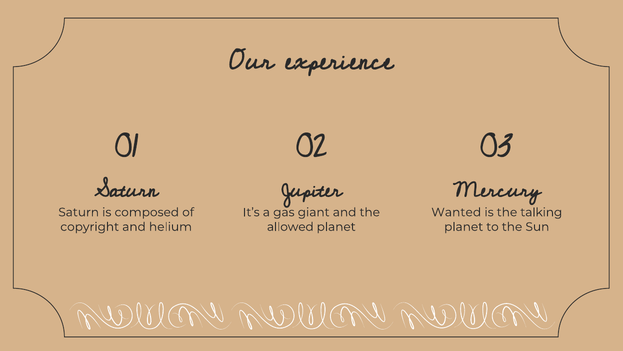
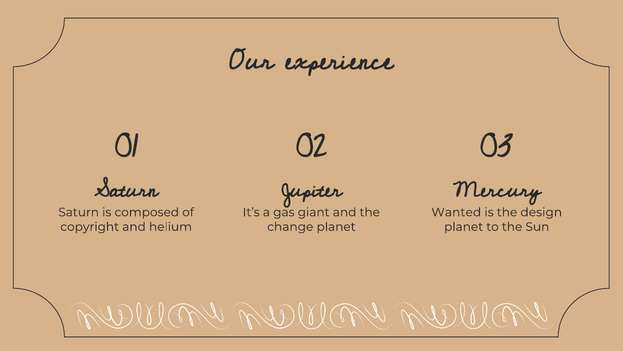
talking: talking -> design (541, 212)
allowed: allowed -> change (290, 226)
